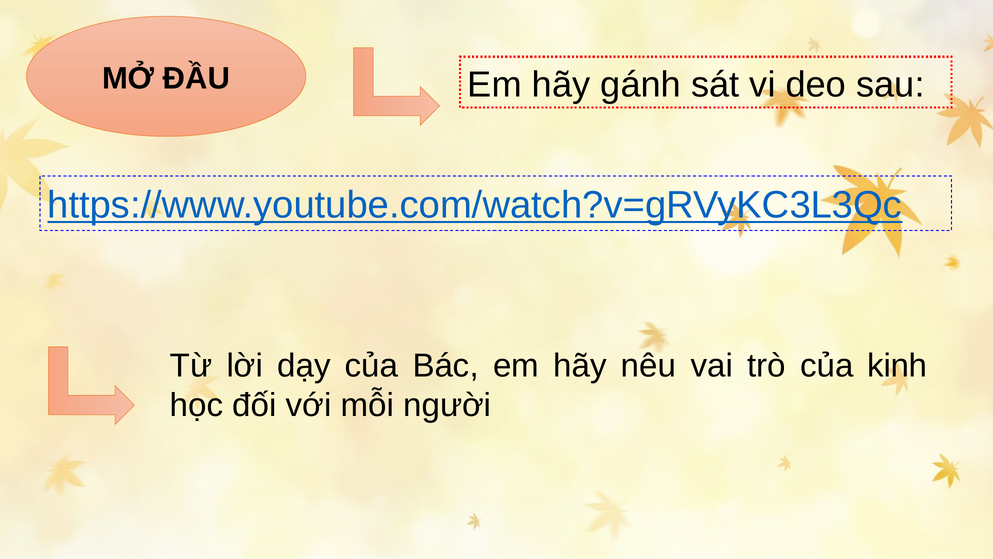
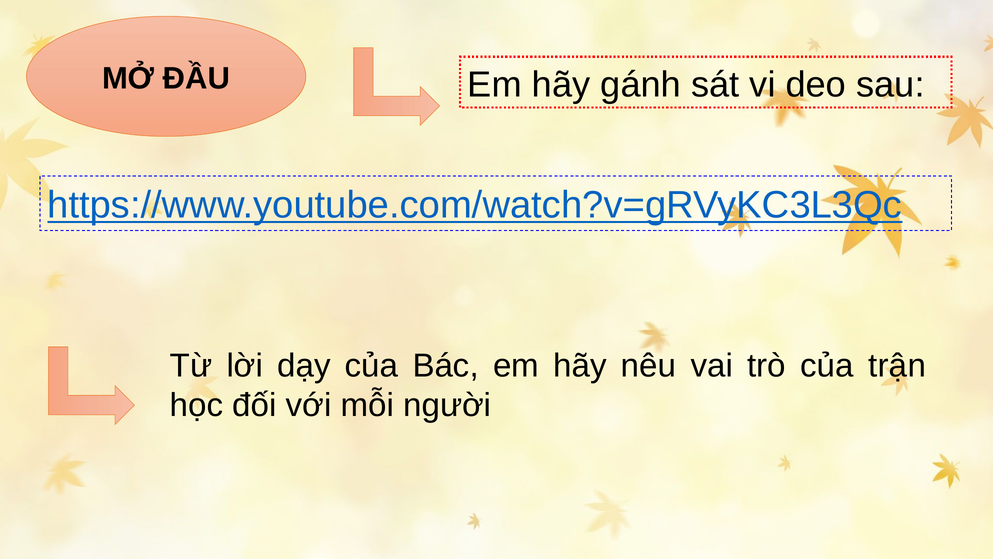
kinh: kinh -> trận (897, 365)
